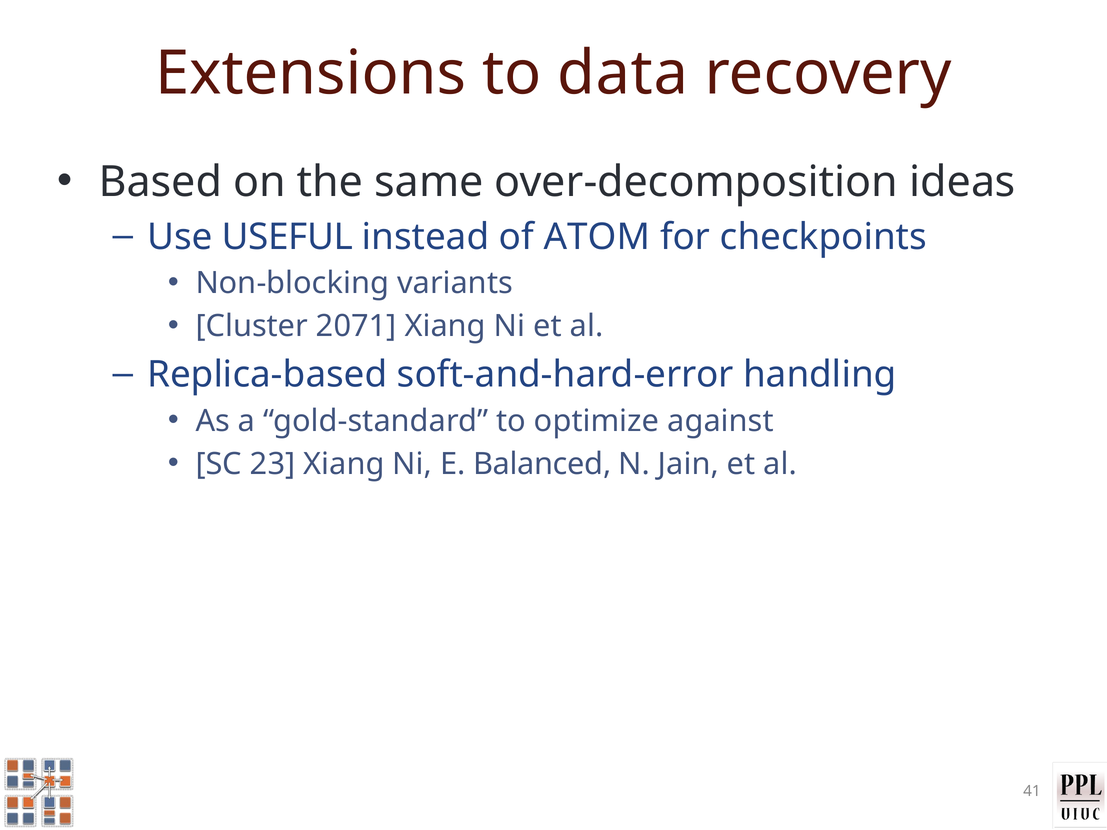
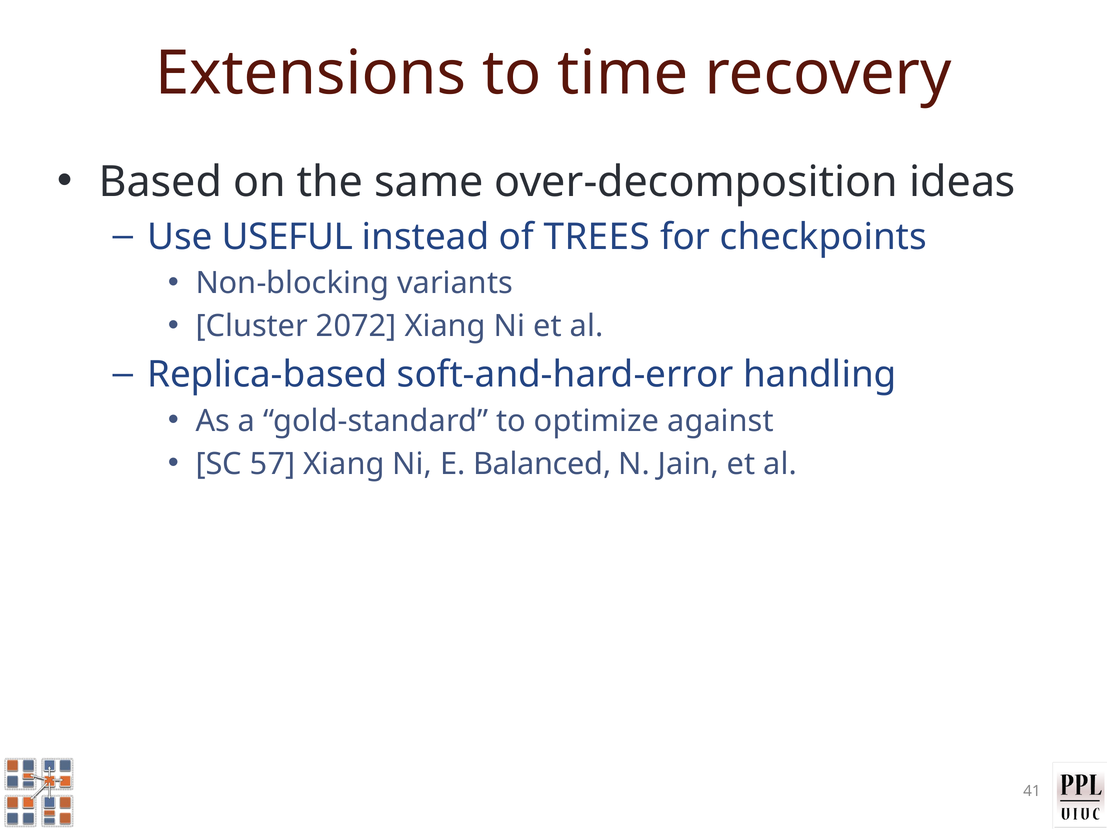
data: data -> time (623, 73)
ATOM: ATOM -> TREES (597, 237)
2071: 2071 -> 2072 (356, 326)
23: 23 -> 57 (273, 464)
